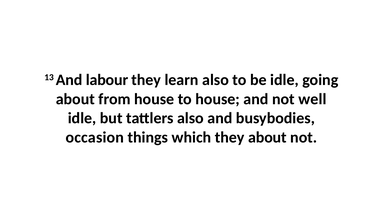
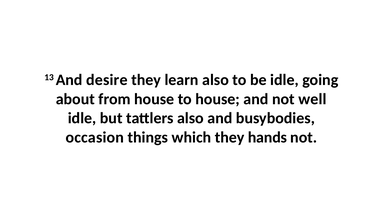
labour: labour -> desire (107, 80)
they about: about -> hands (267, 138)
